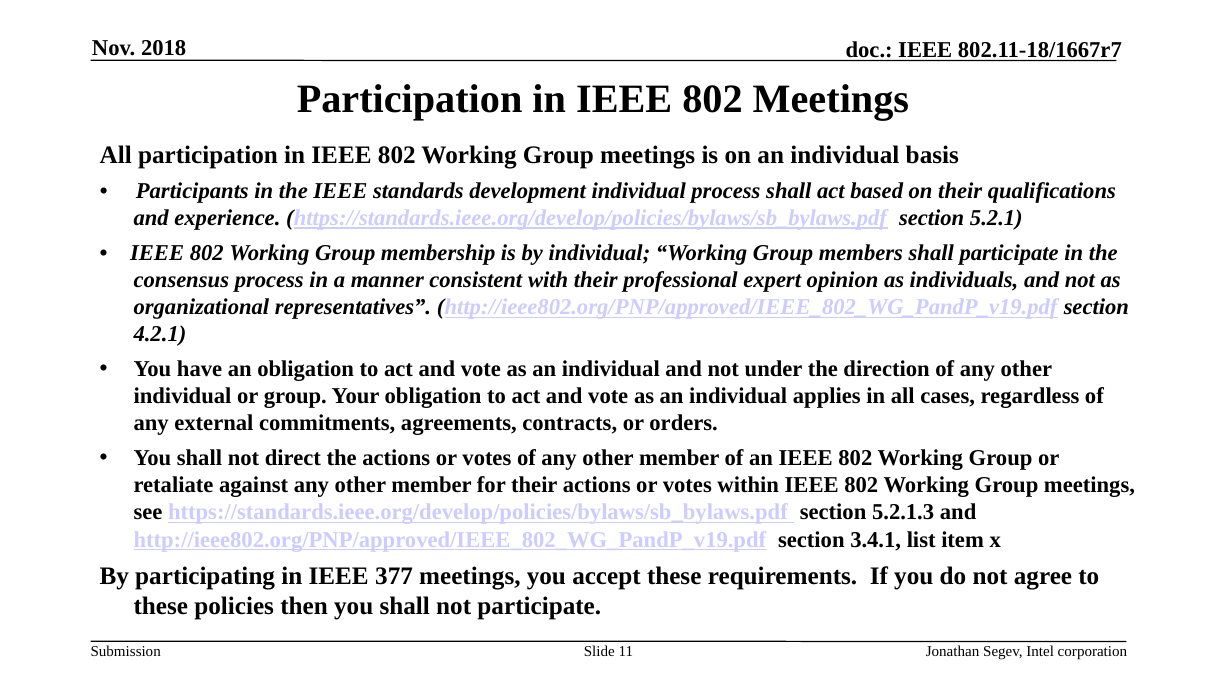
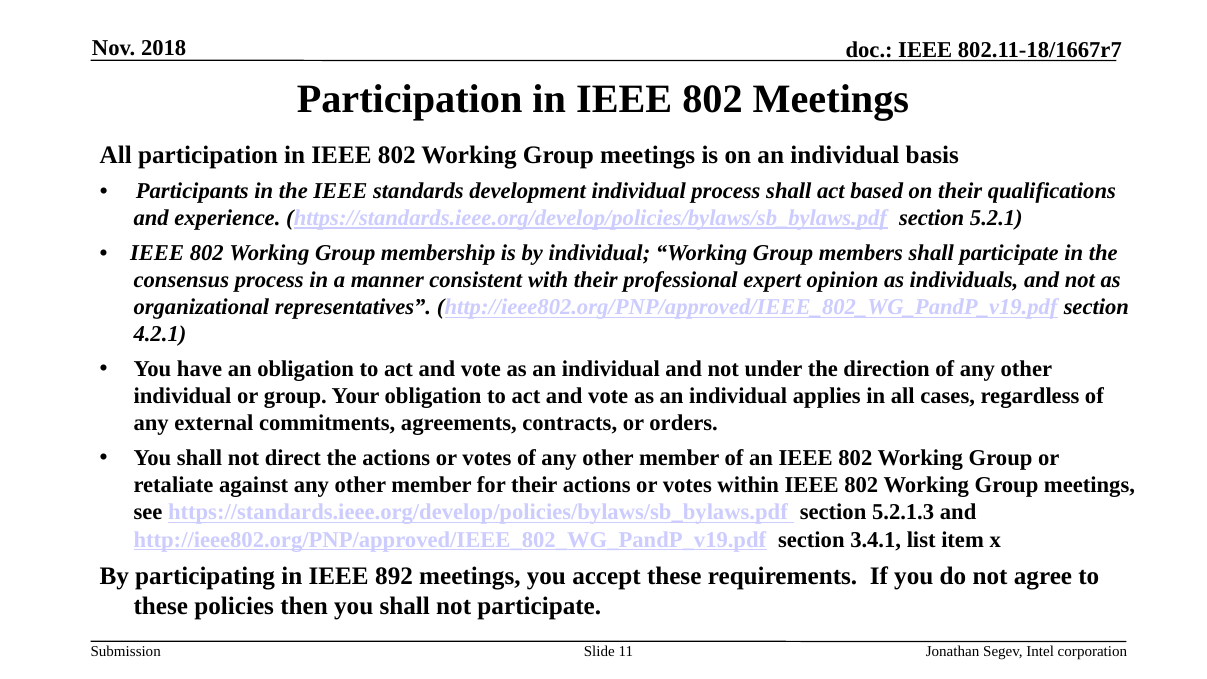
377: 377 -> 892 (394, 576)
